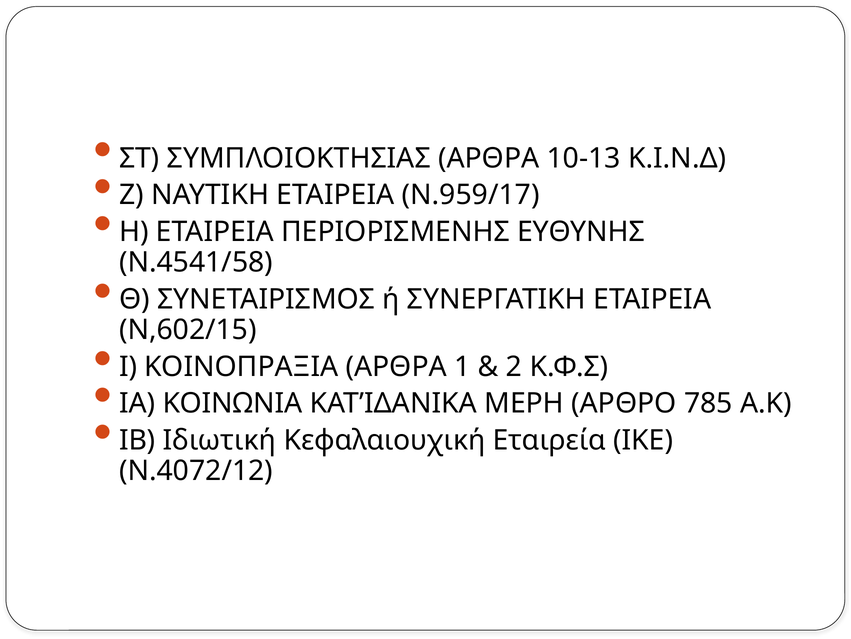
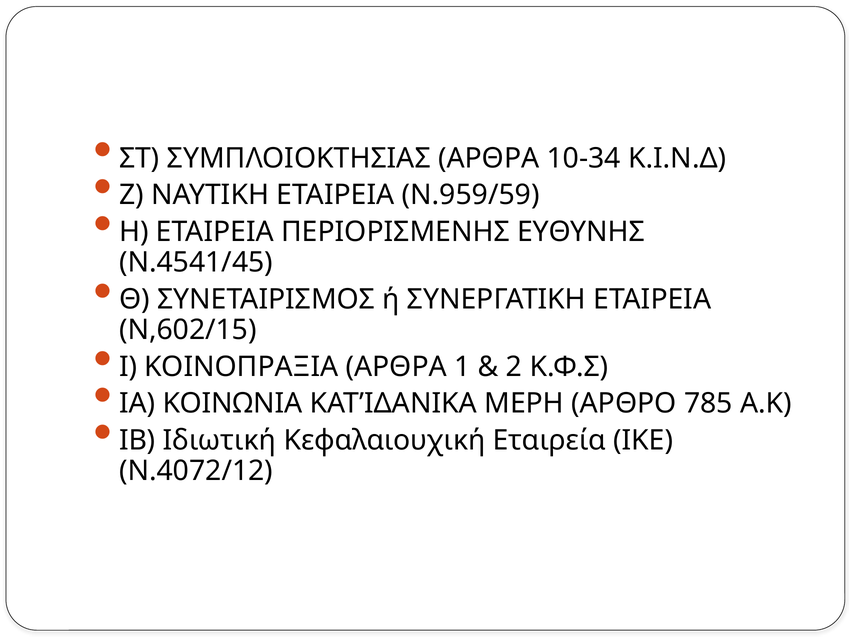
10-13: 10-13 -> 10-34 (584, 158)
Ν.959/17: Ν.959/17 -> Ν.959/59 (471, 195)
Ν.4541/58: Ν.4541/58 -> Ν.4541/45 (196, 262)
